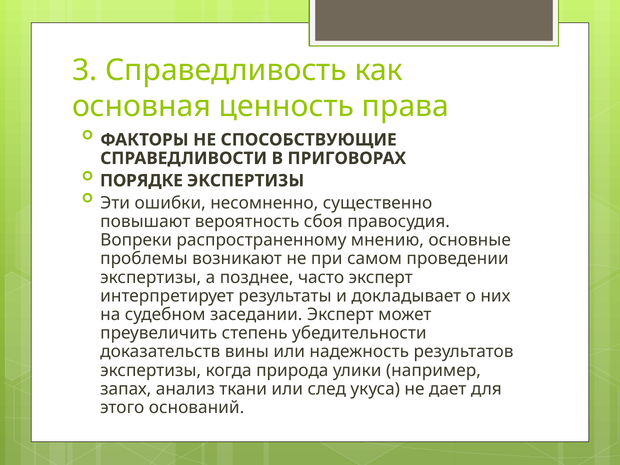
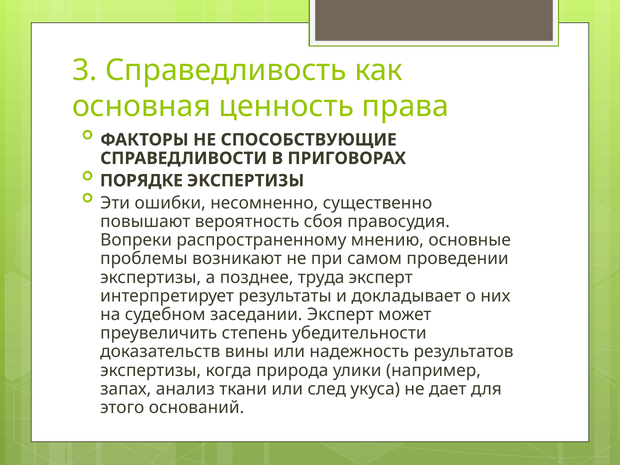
часто: часто -> труда (321, 277)
